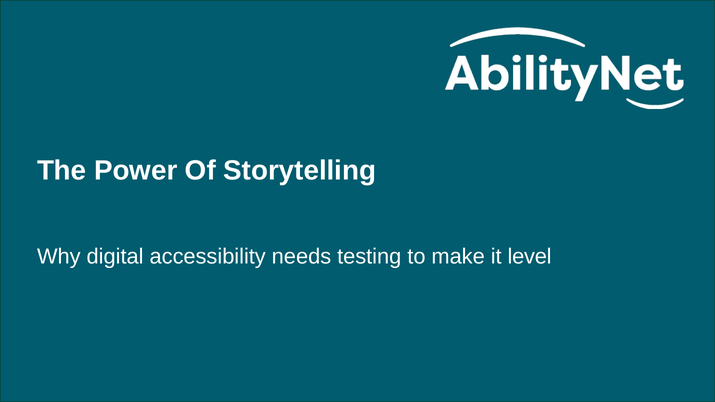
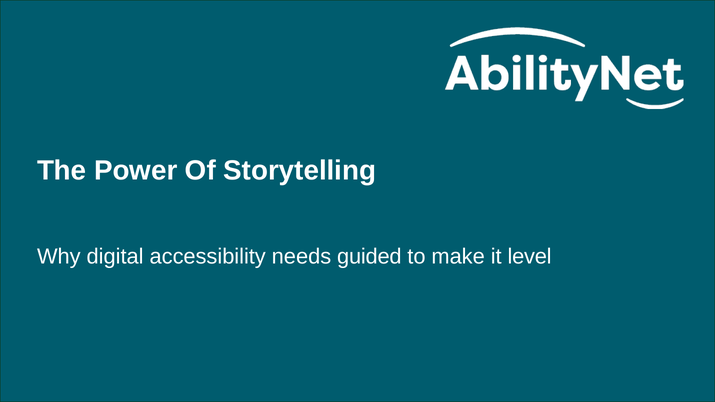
testing: testing -> guided (369, 256)
